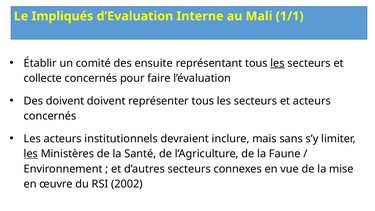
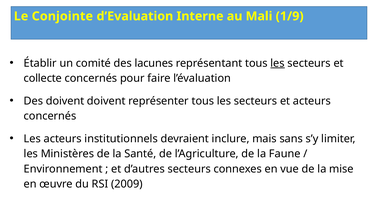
Impliqués: Impliqués -> Conjointe (62, 16)
1/1: 1/1 -> 1/9 (290, 16)
ensuite: ensuite -> lacunes (154, 63)
les underline: present -> none (31, 154)
2002: 2002 -> 2009 (127, 184)
